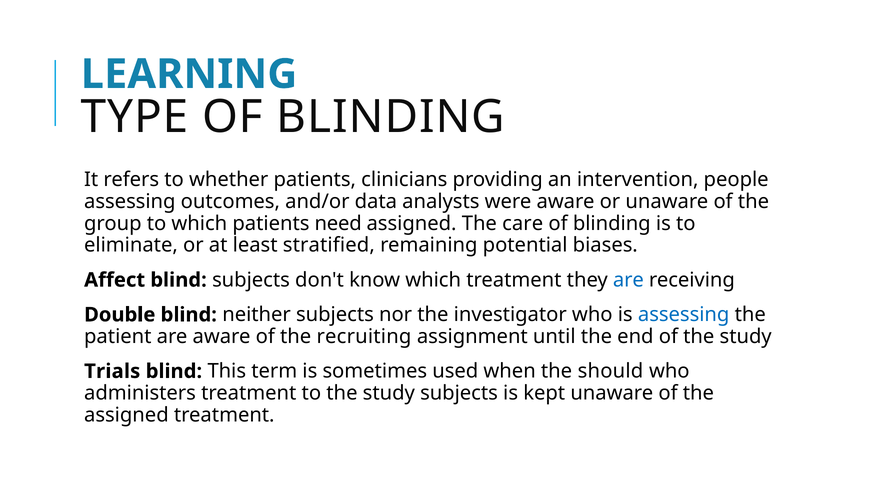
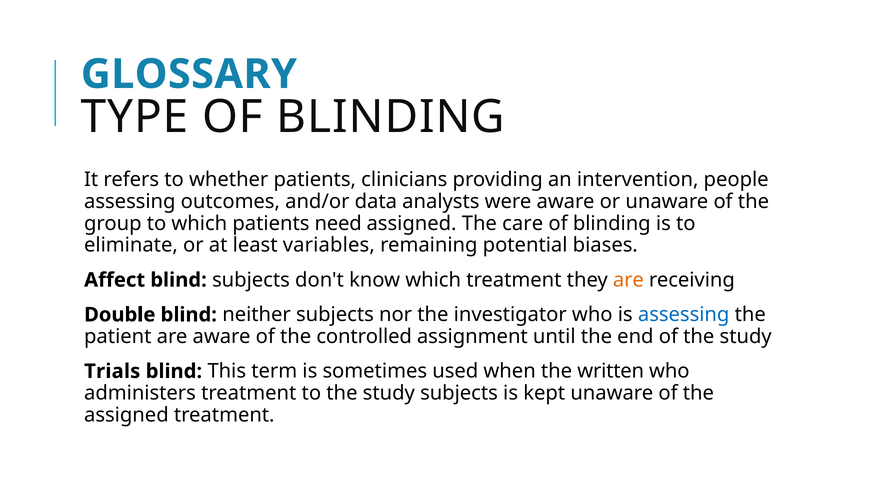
LEARNING: LEARNING -> GLOSSARY (189, 74)
stratified: stratified -> variables (329, 245)
are colour: blue -> orange (628, 280)
recruiting: recruiting -> controlled (364, 336)
should: should -> written (611, 371)
